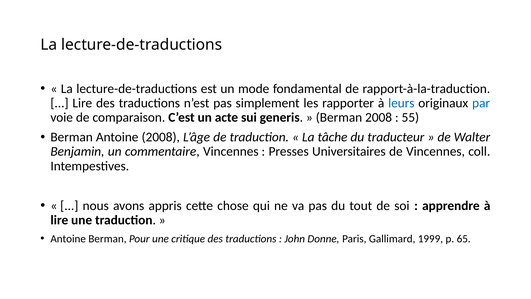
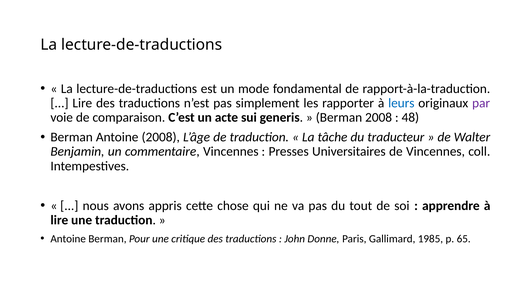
par colour: blue -> purple (481, 103)
55: 55 -> 48 (410, 117)
1999: 1999 -> 1985 (430, 239)
